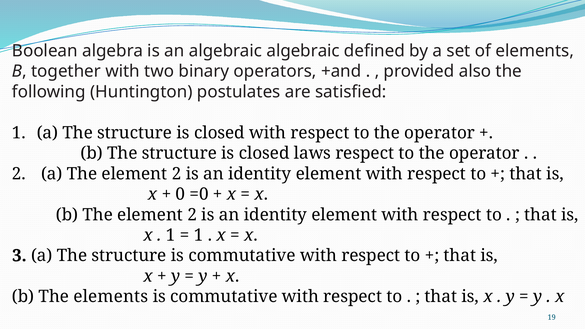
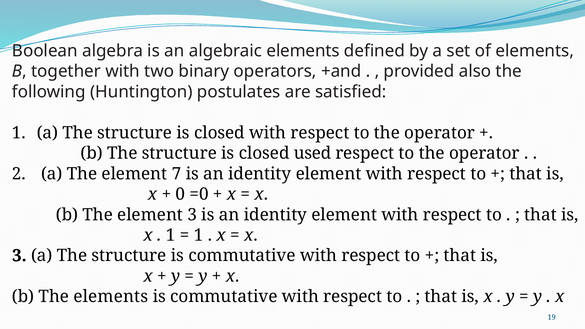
algebraic algebraic: algebraic -> elements (303, 51)
laws: laws -> used (313, 153)
a The element 2: 2 -> 7 (177, 174)
b The element 2: 2 -> 3 (192, 215)
